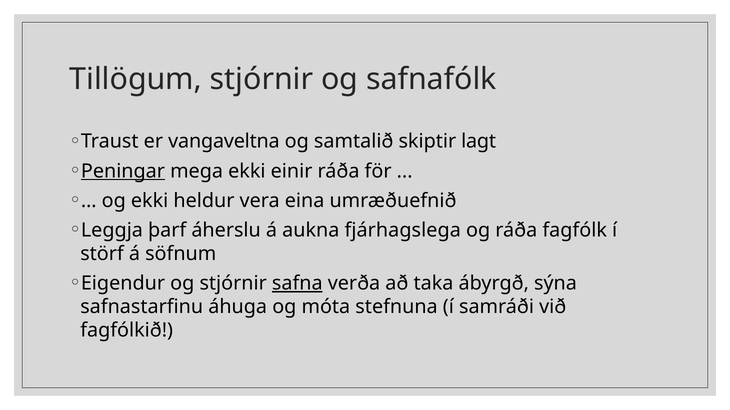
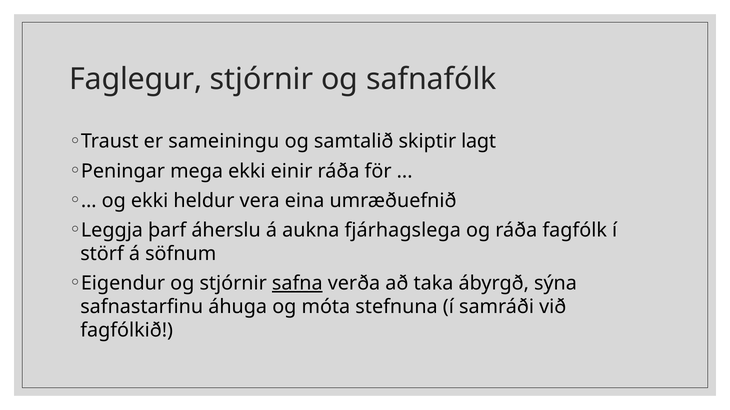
Tillögum: Tillögum -> Faglegur (136, 79)
vangaveltna: vangaveltna -> sameiningu (224, 142)
Peningar underline: present -> none (123, 171)
